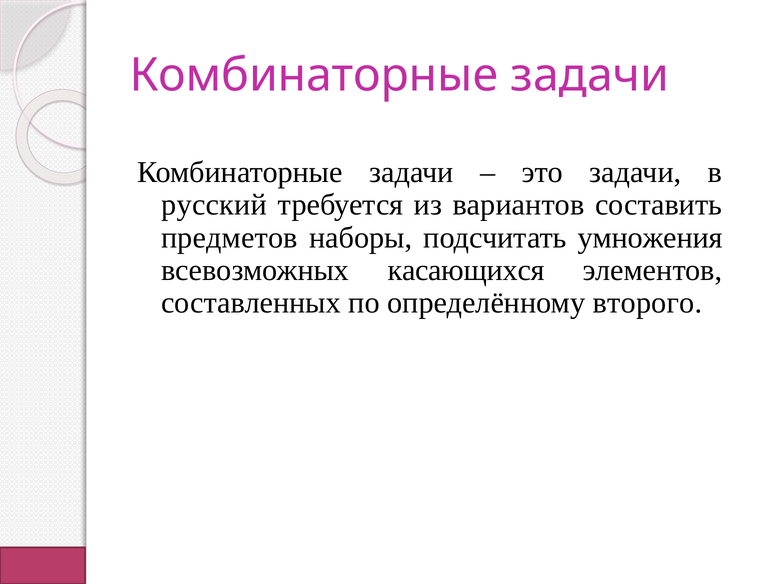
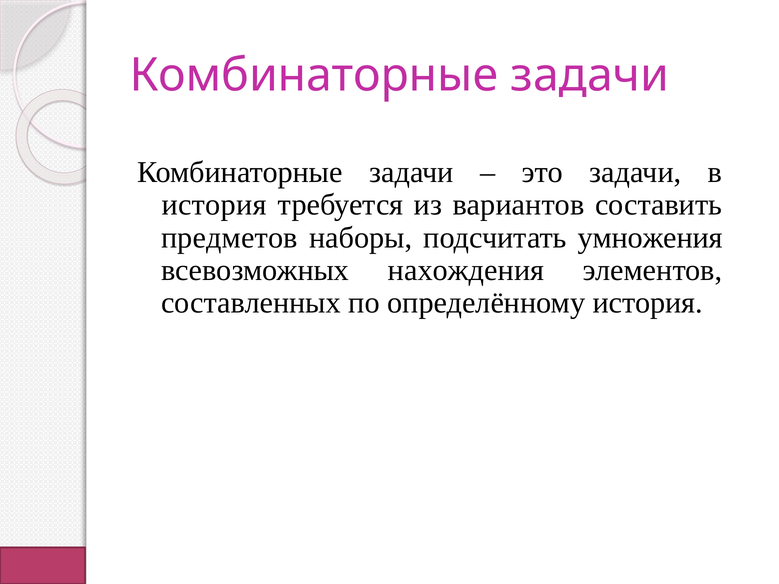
русский: русский -> история (214, 205)
касающихся: касающихся -> нахождения (466, 270)
определённому второго: второго -> история (648, 303)
